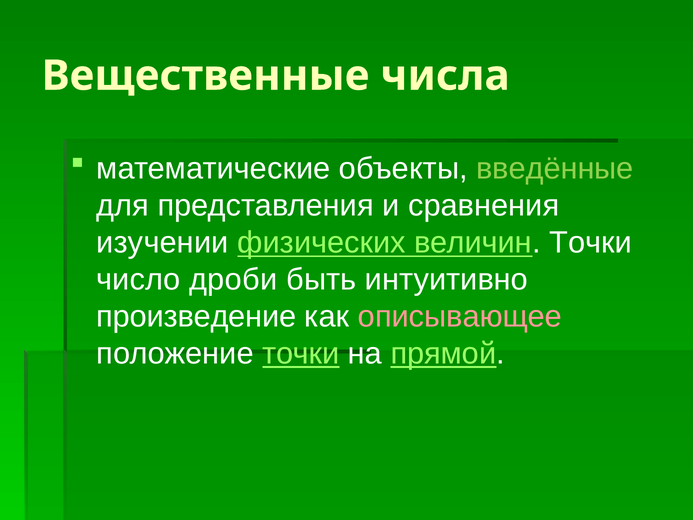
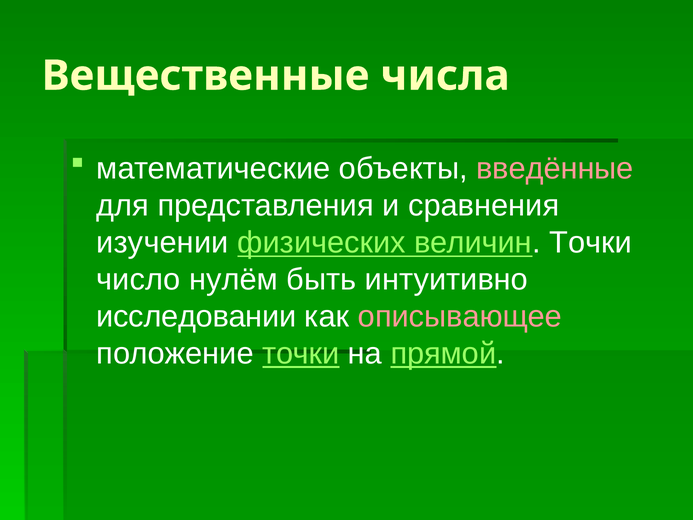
введённые colour: light green -> pink (555, 168)
дроби: дроби -> нулём (233, 279)
произведение: произведение -> исследовании (196, 316)
